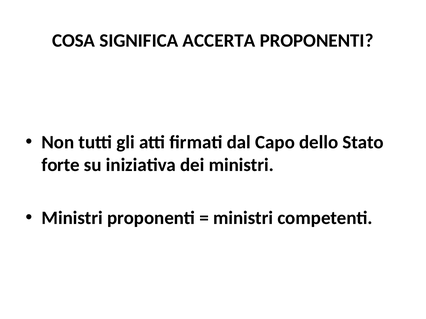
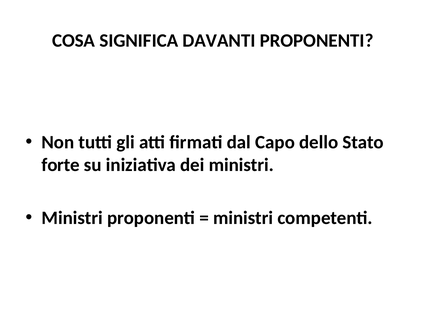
ACCERTA: ACCERTA -> DAVANTI (219, 41)
